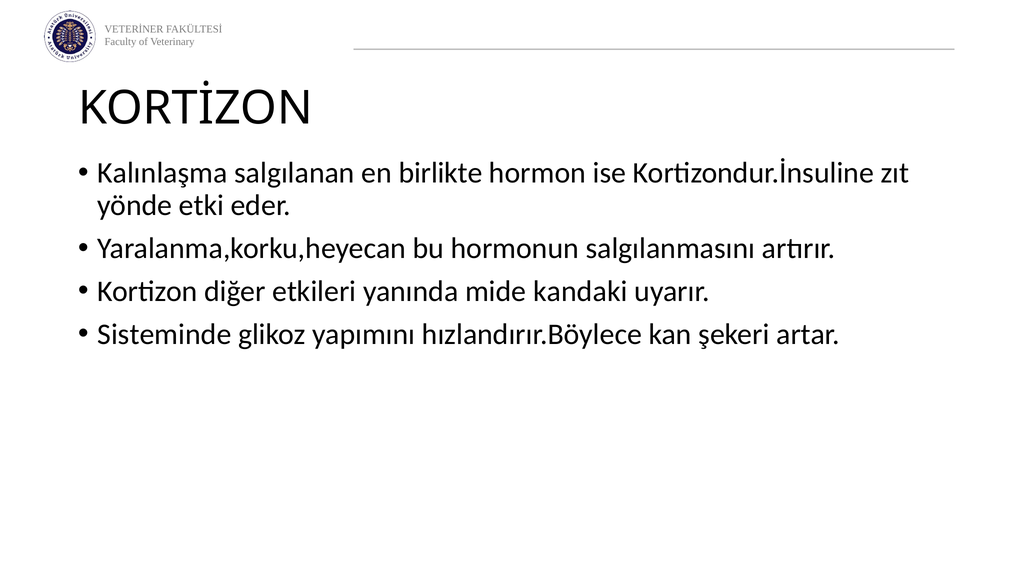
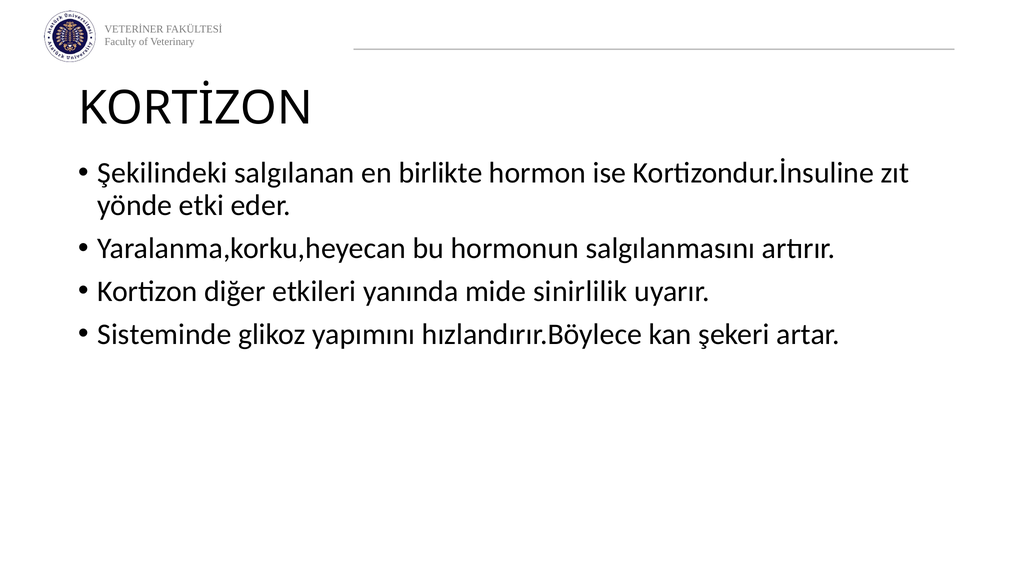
Kalınlaşma: Kalınlaşma -> Şekilindeki (162, 173)
kandaki: kandaki -> sinirlilik (580, 291)
